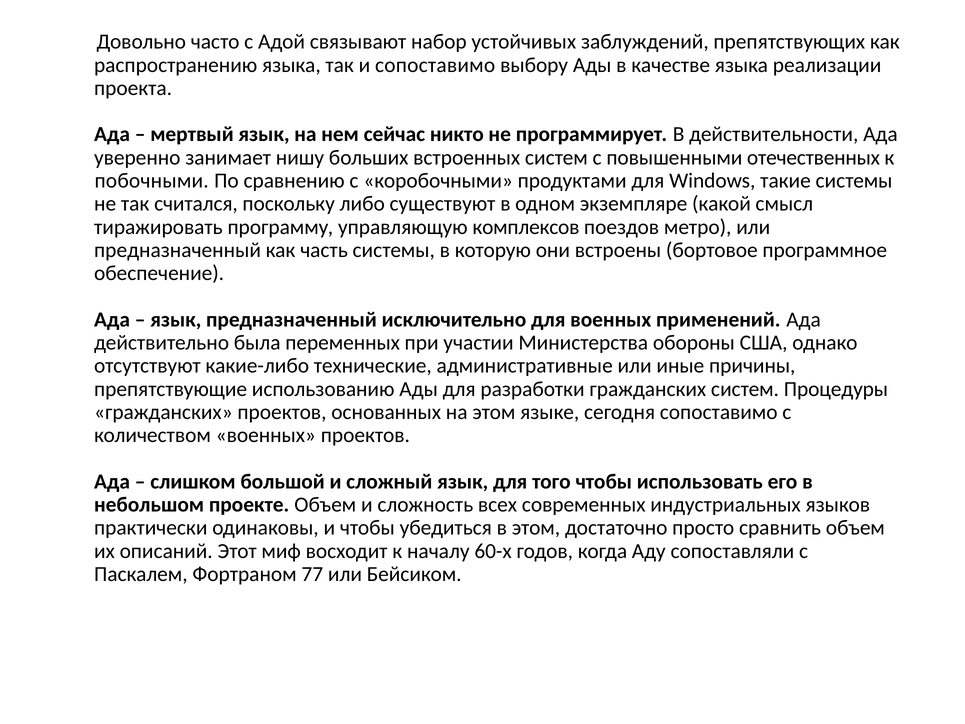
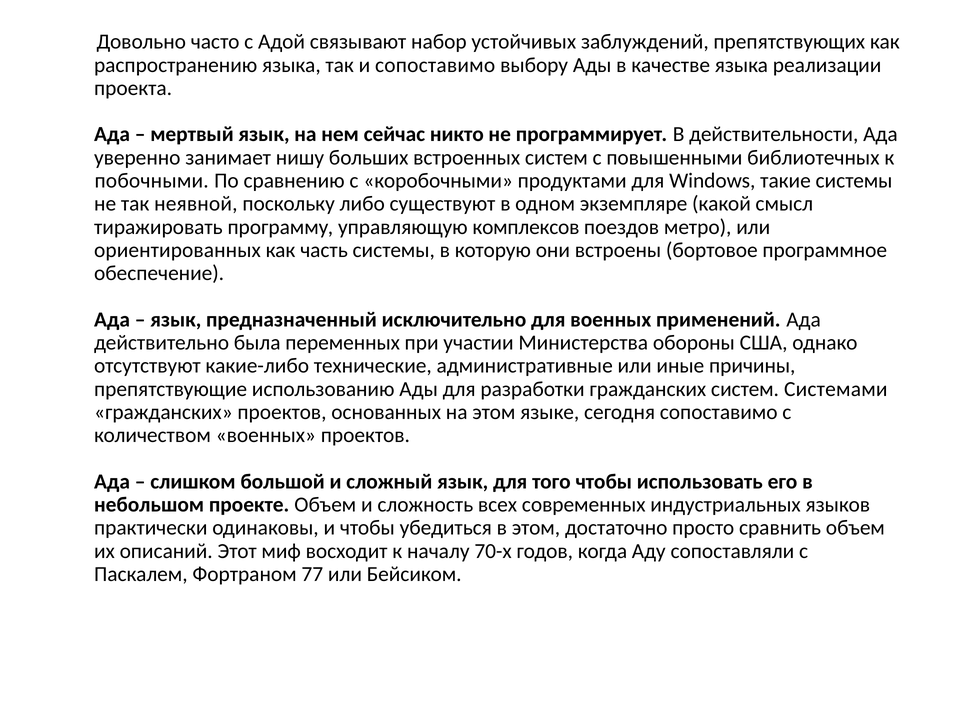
отечественных: отечественных -> библиотечных (813, 157)
считался: считался -> неявной (196, 204)
предназначенный: предназначенный -> ориентированных (177, 250)
Процедуры: Процедуры -> Системами (836, 389)
60-х: 60-х -> 70-х (493, 551)
